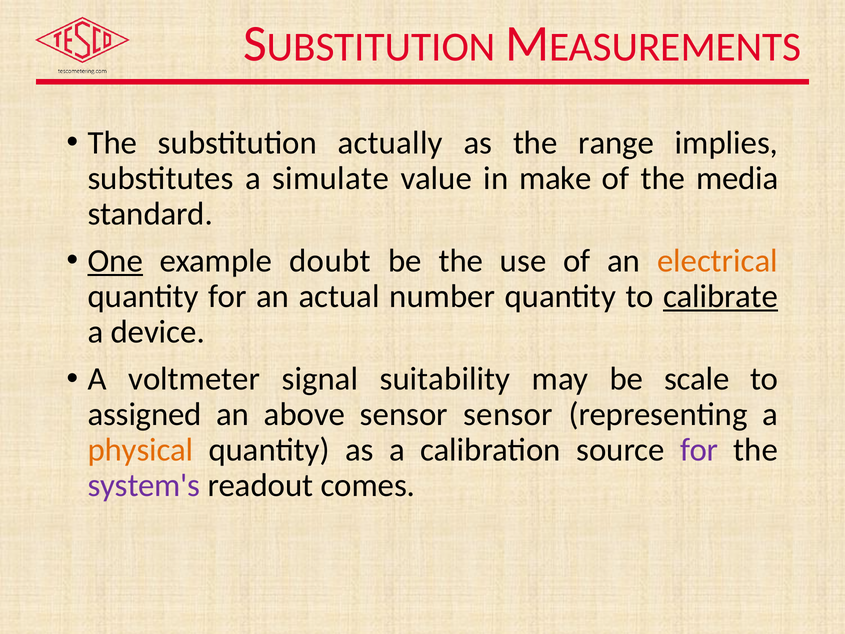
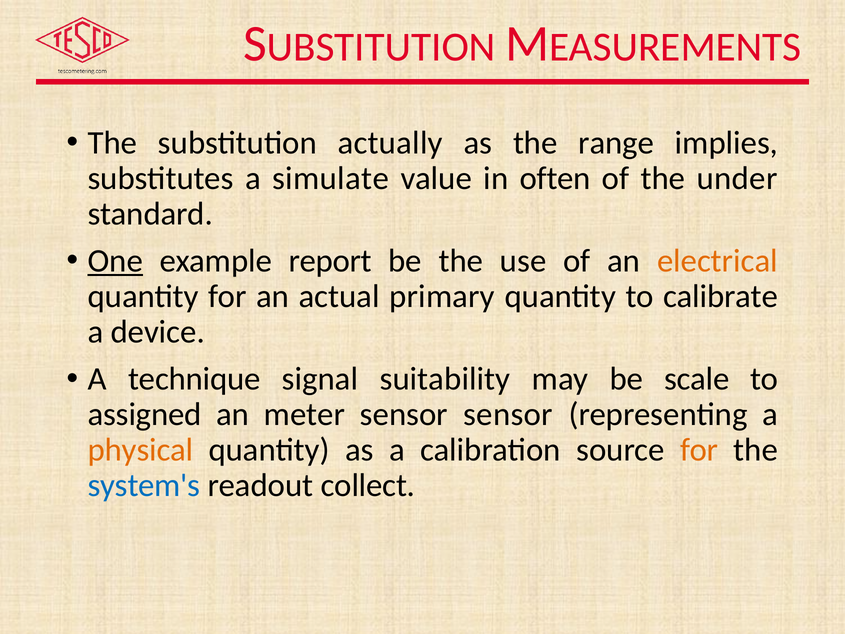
make: make -> often (555, 178)
media: media -> under (737, 178)
doubt: doubt -> report (330, 261)
number: number -> primary (442, 296)
calibrate underline: present -> none (721, 296)
voltmeter: voltmeter -> technique (194, 379)
above: above -> meter (305, 414)
for colour: purple -> orange (699, 450)
system's colour: purple -> blue (144, 485)
comes: comes -> collect (368, 485)
